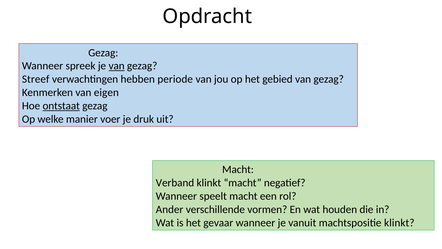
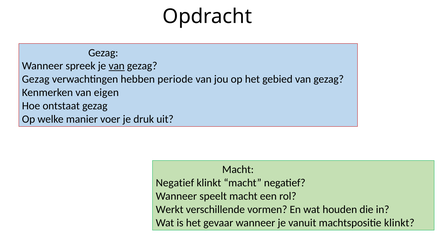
Streef: Streef -> Gezag (36, 79)
ontstaat underline: present -> none (61, 106)
Verband: Verband -> Negatief (175, 183)
Ander: Ander -> Werkt (170, 209)
